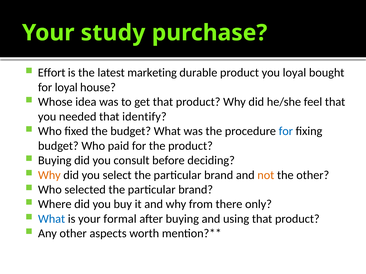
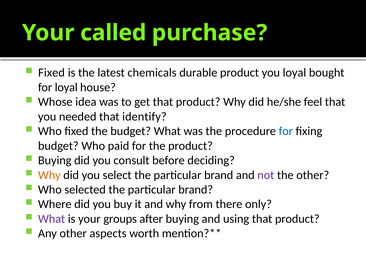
study: study -> called (113, 33)
Effort: Effort -> Fixed (51, 73)
marketing: marketing -> chemicals (152, 73)
not colour: orange -> purple (266, 175)
What colour: blue -> purple (52, 219)
formal: formal -> groups (120, 219)
